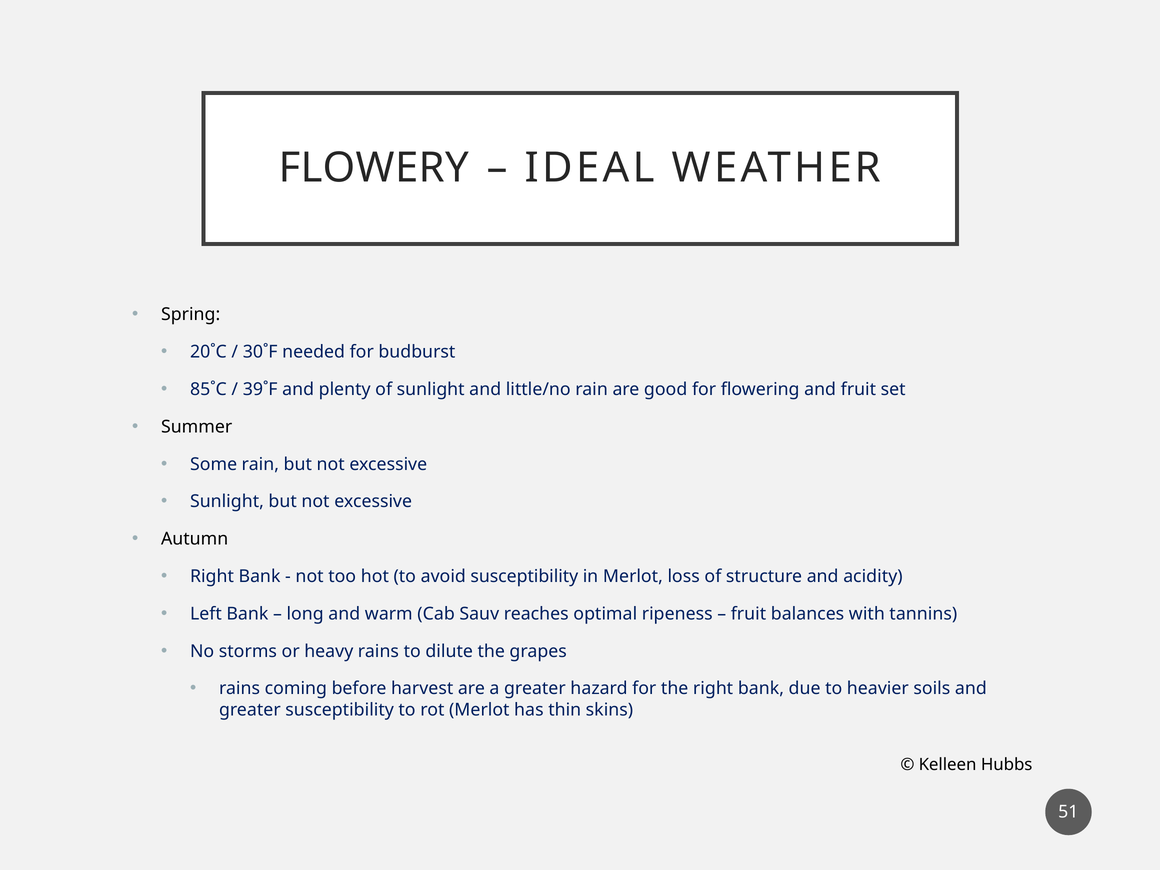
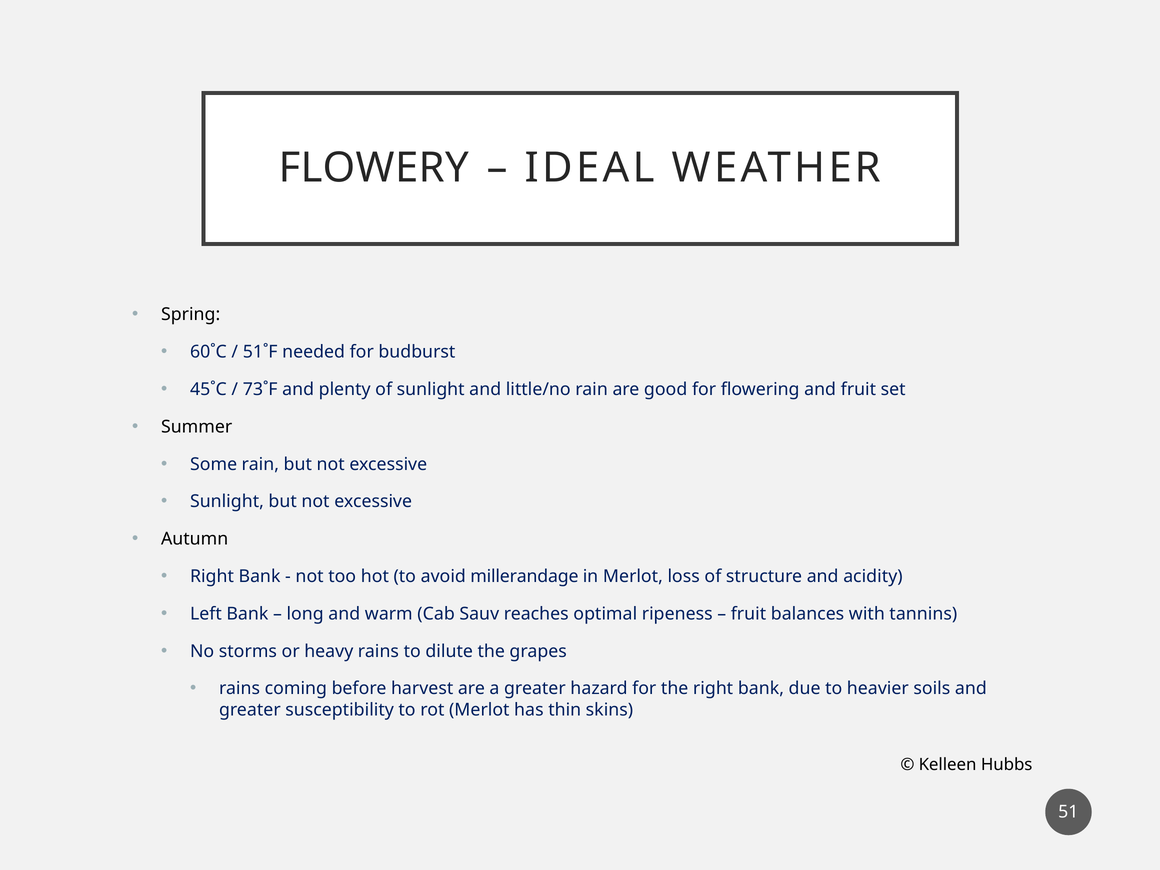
20˚C: 20˚C -> 60˚C (208, 352)
30˚F: 30˚F -> 51˚F (260, 352)
85˚C: 85˚C -> 45˚C (208, 389)
39˚F: 39˚F -> 73˚F (260, 389)
avoid susceptibility: susceptibility -> millerandage (524, 576)
